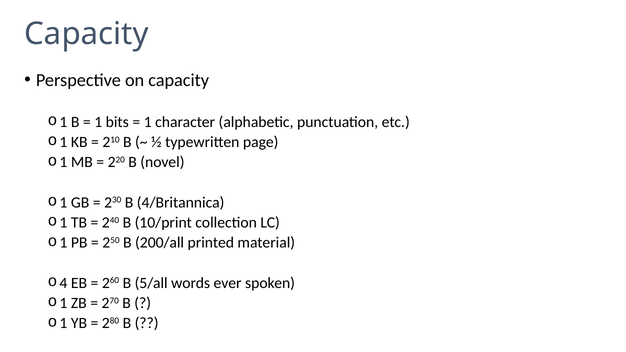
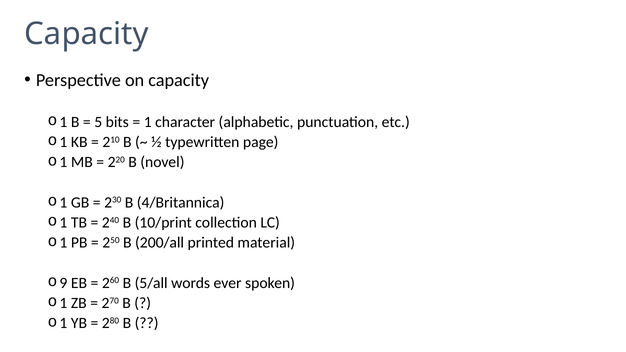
1: 1 -> 5 (98, 122)
4: 4 -> 9 (63, 283)
